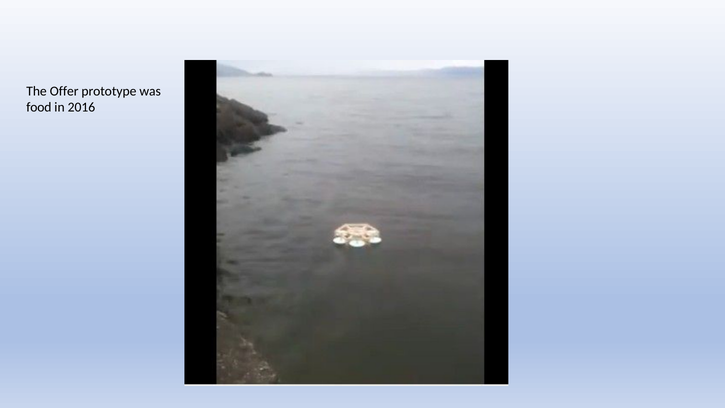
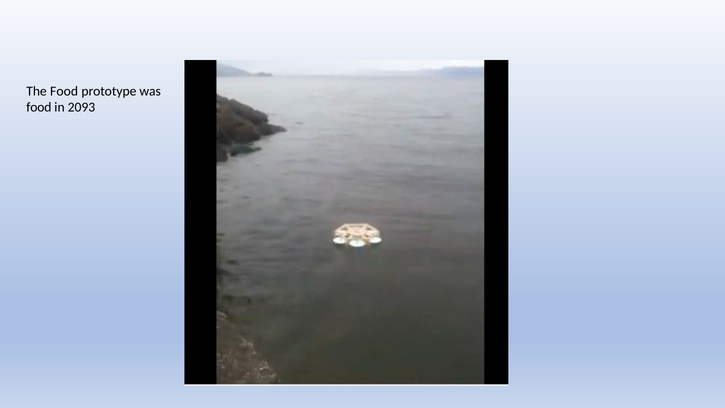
The Offer: Offer -> Food (64, 91)
2016: 2016 -> 2093 (81, 107)
